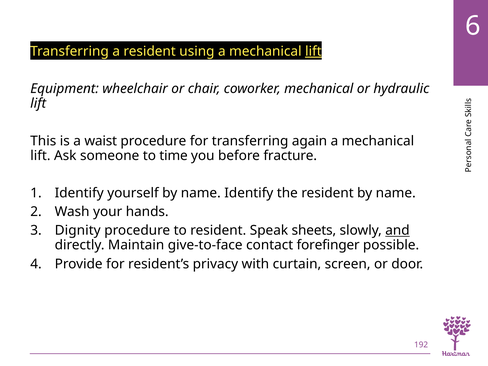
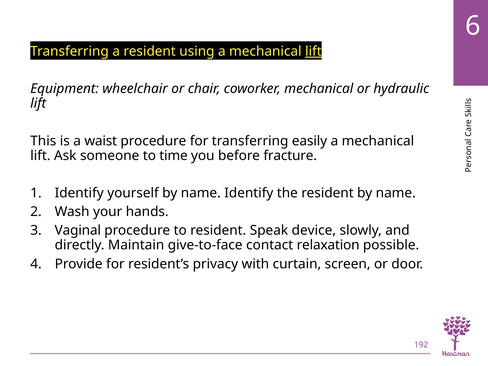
again: again -> easily (310, 141)
Dignity: Dignity -> Vaginal (78, 231)
sheets: sheets -> device (314, 231)
and underline: present -> none (397, 231)
forefinger: forefinger -> relaxation (328, 245)
